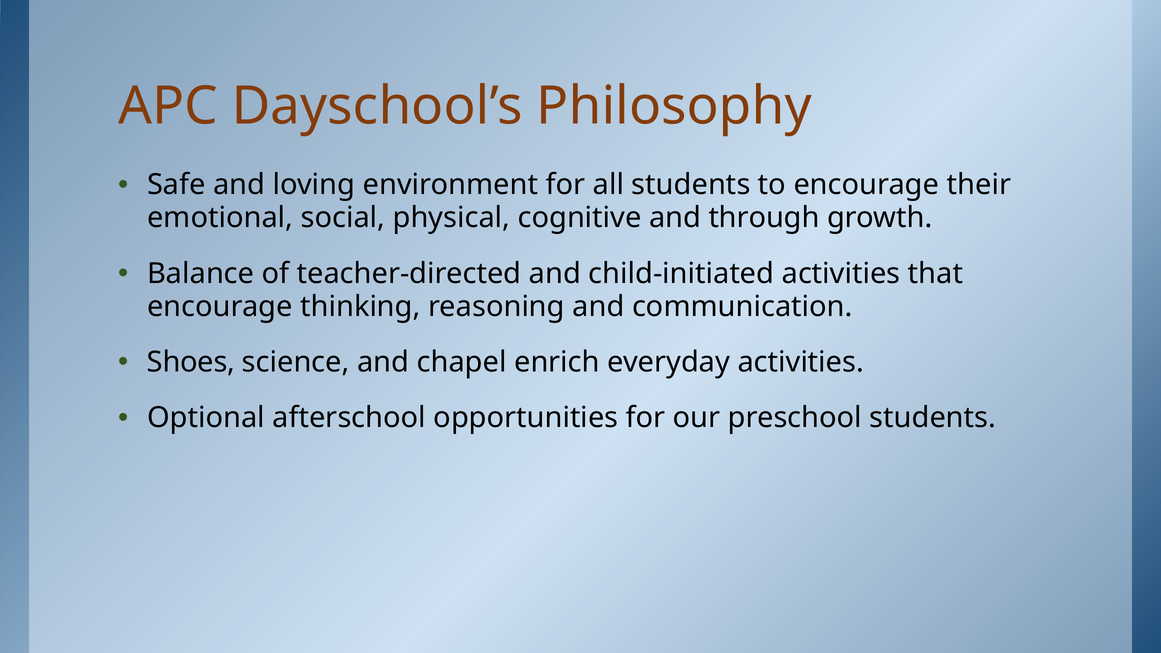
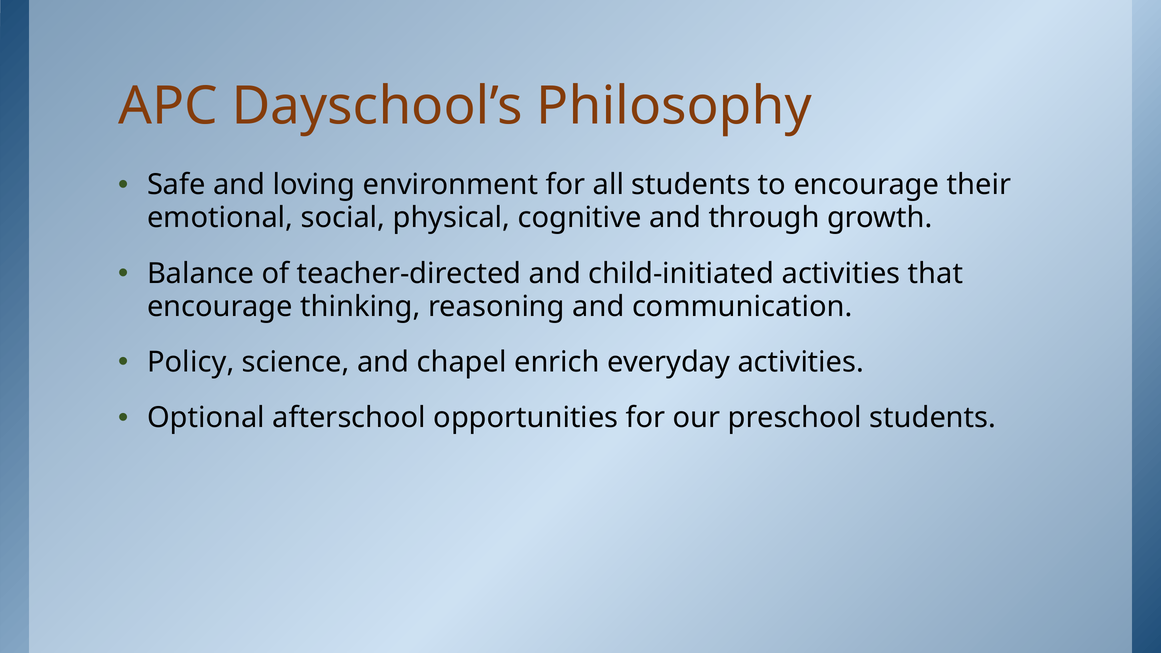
Shoes: Shoes -> Policy (191, 362)
